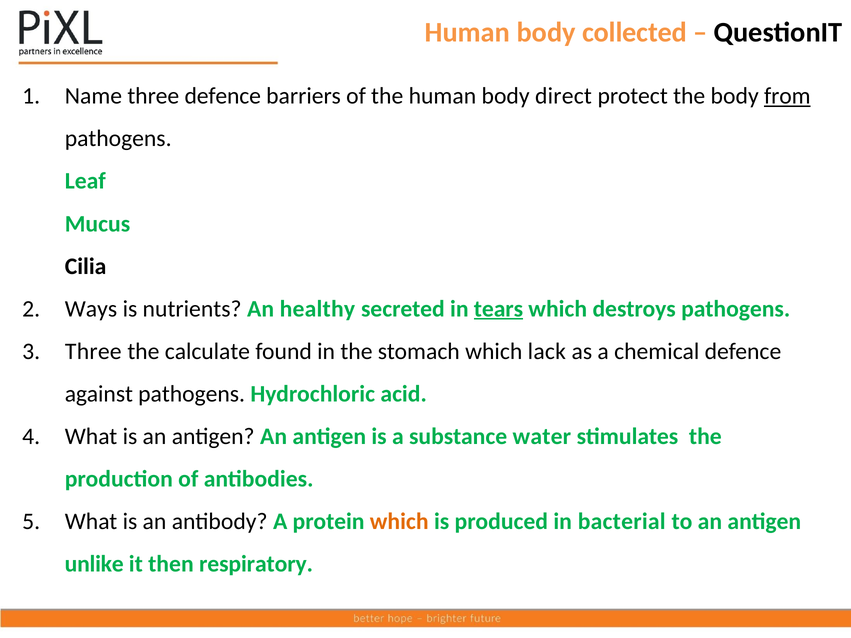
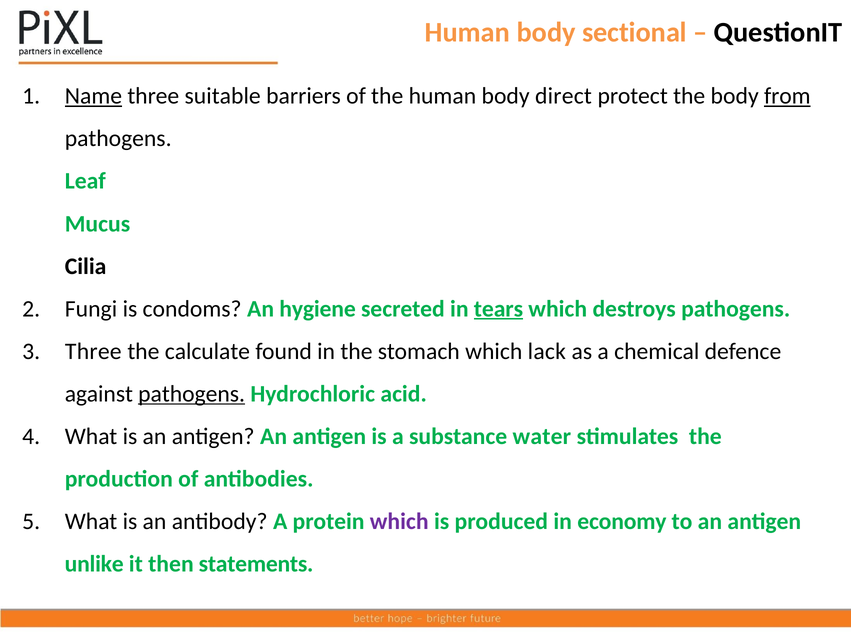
collected: collected -> sectional (634, 33)
Name underline: none -> present (93, 96)
three defence: defence -> suitable (223, 96)
Ways: Ways -> Fungi (91, 309)
nutrients: nutrients -> condoms (192, 309)
healthy: healthy -> hygiene (318, 309)
pathogens underline: none -> present (192, 394)
which colour: orange -> purple (399, 522)
bacterial: bacterial -> economy (622, 522)
respiratory: respiratory -> statements (256, 564)
